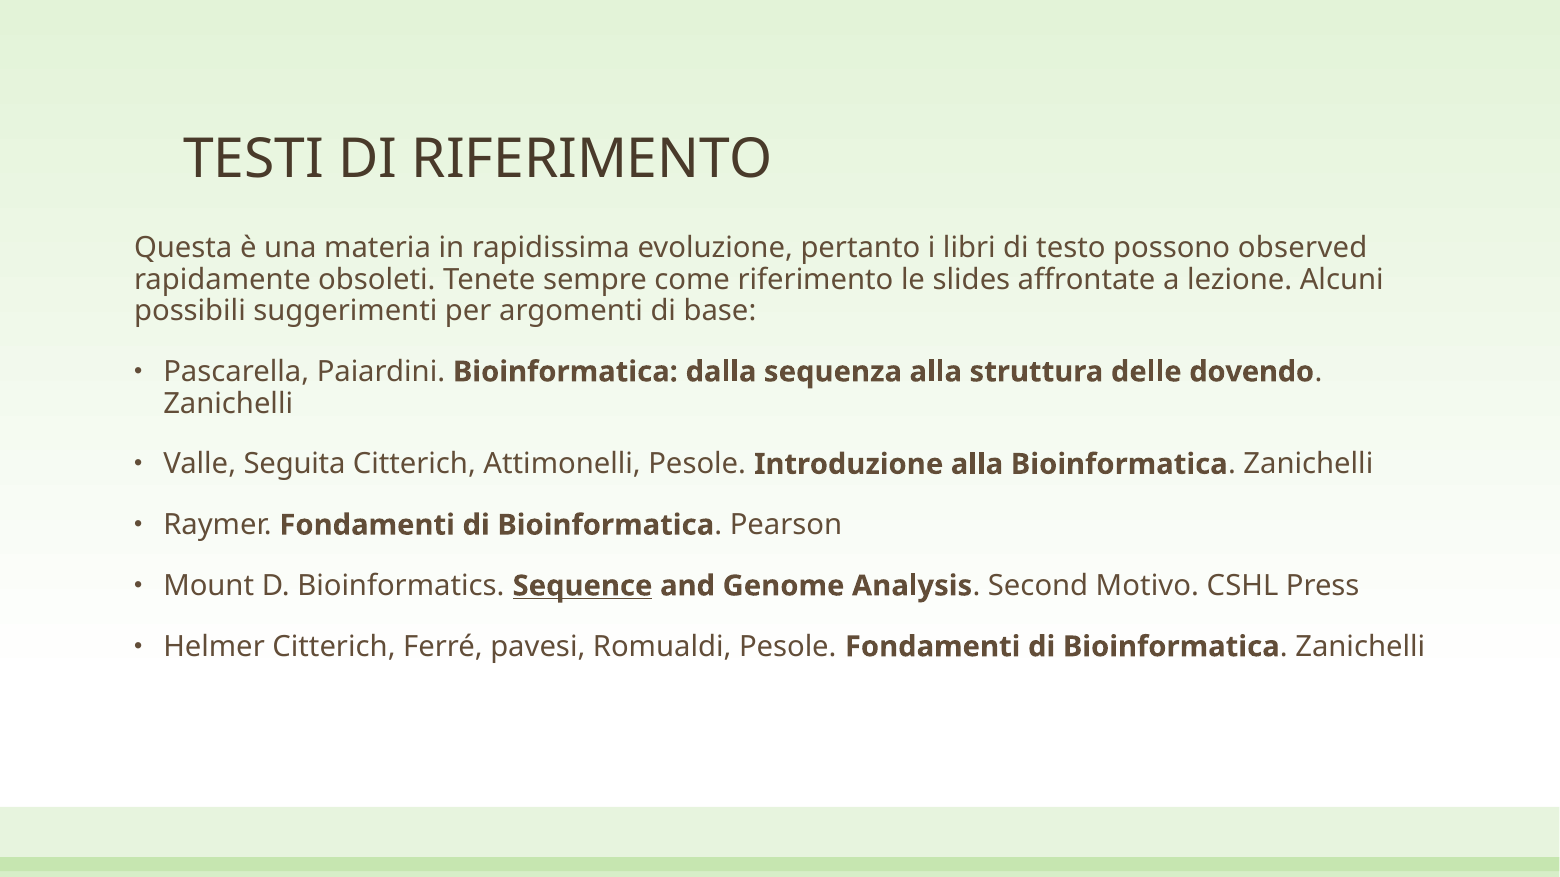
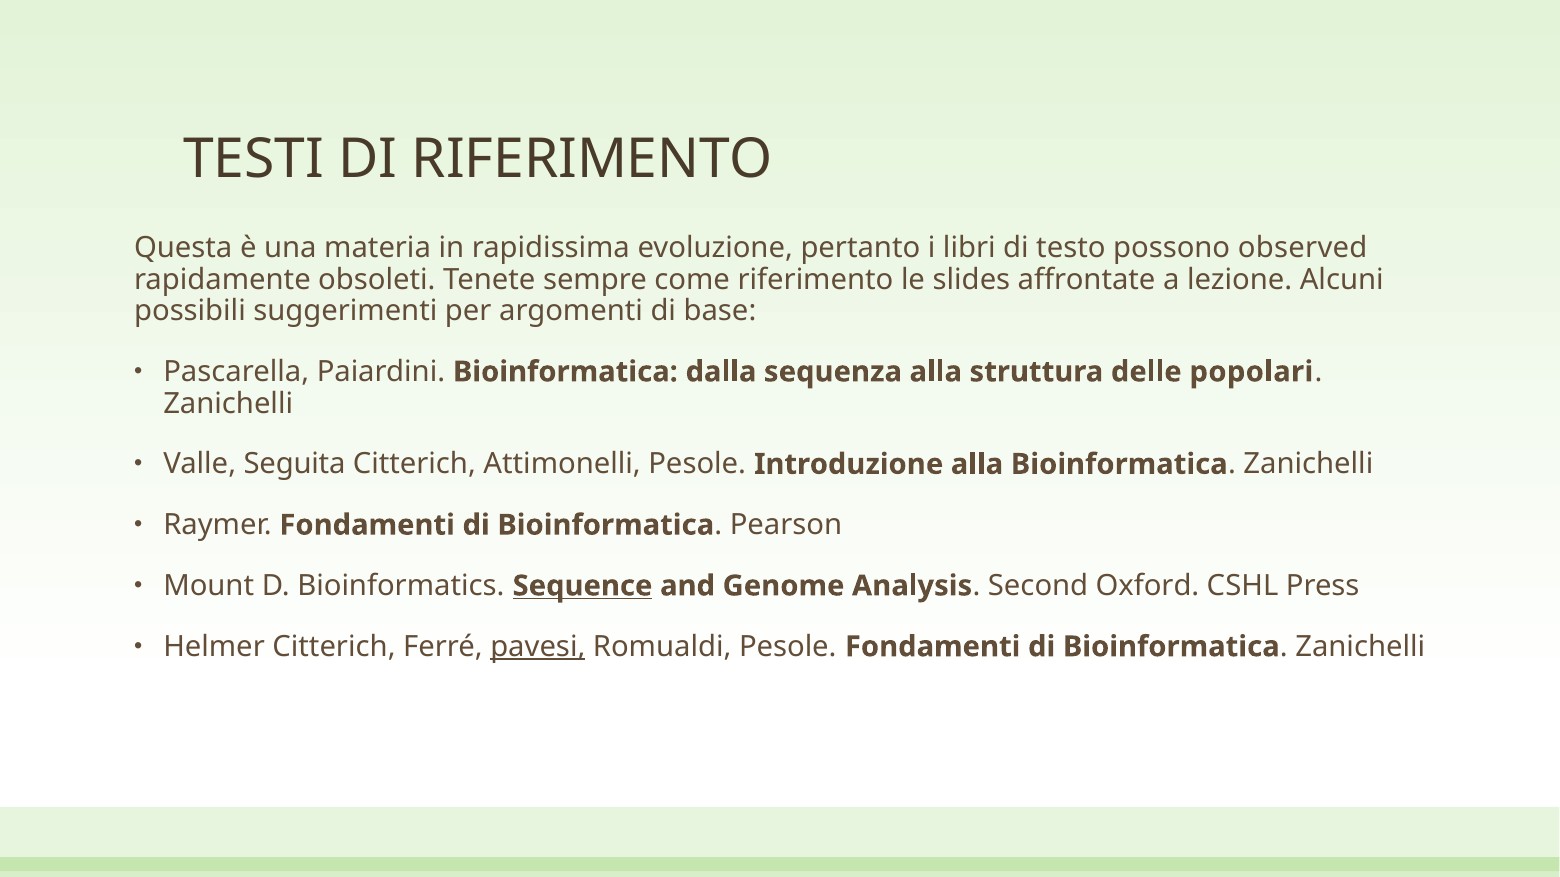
dovendo: dovendo -> popolari (1251, 372)
Motivo: Motivo -> Oxford (1147, 586)
pavesi underline: none -> present (538, 647)
